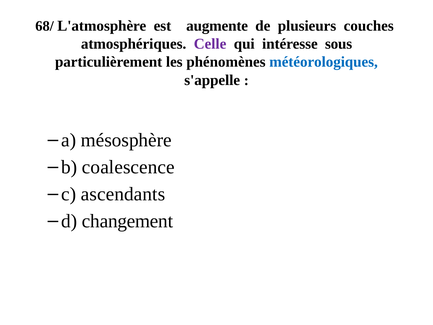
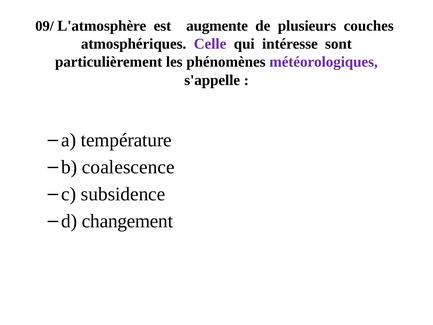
68/: 68/ -> 09/ (45, 26)
sous: sous -> sont (339, 44)
météorologiques colour: blue -> purple (324, 62)
mésosphère: mésosphère -> température (126, 140)
ascendants: ascendants -> subsidence (123, 194)
